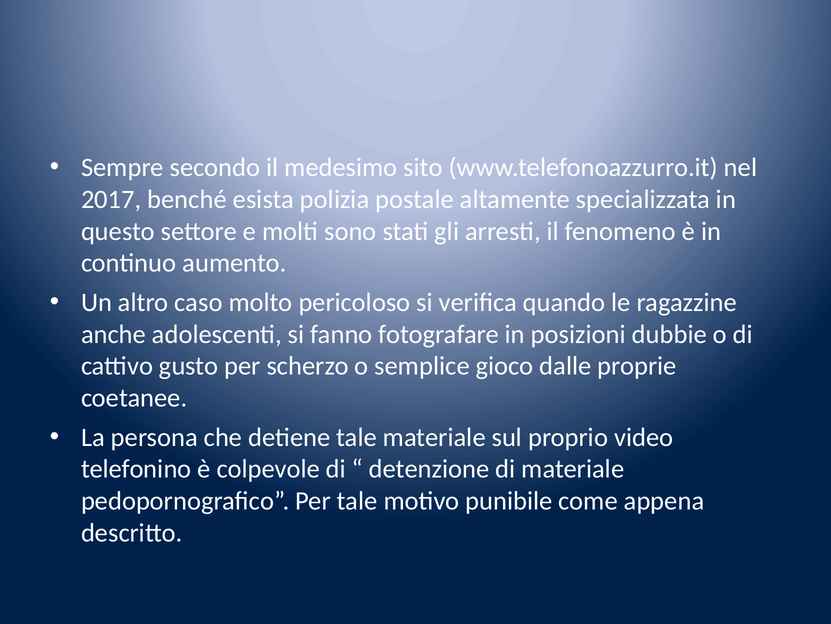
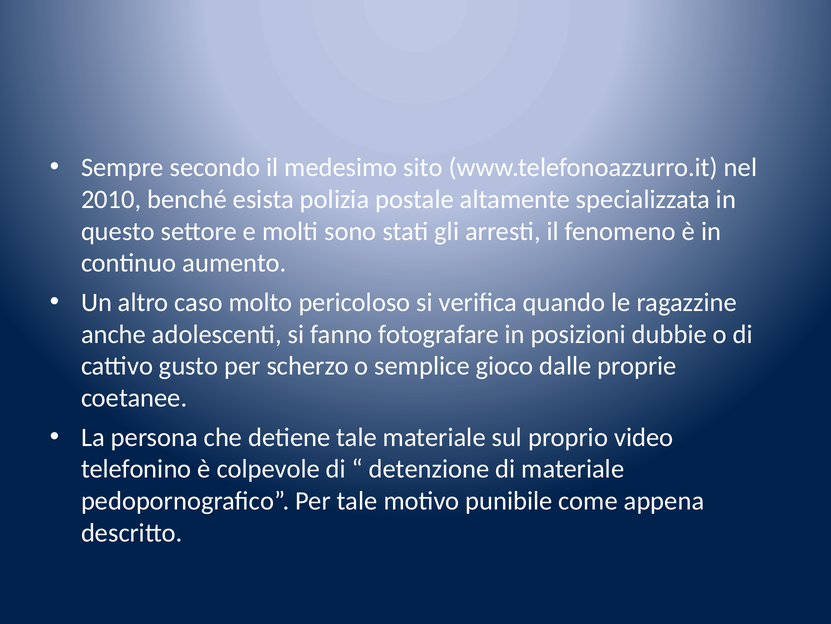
2017: 2017 -> 2010 (111, 199)
